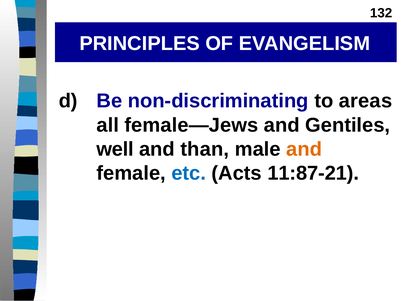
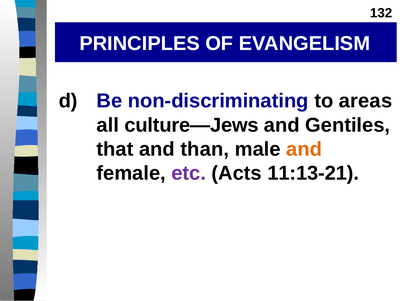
female—Jews: female—Jews -> culture—Jews (192, 125)
well: well -> that (115, 149)
etc colour: blue -> purple (189, 174)
11:87-21: 11:87-21 -> 11:13-21 (313, 174)
